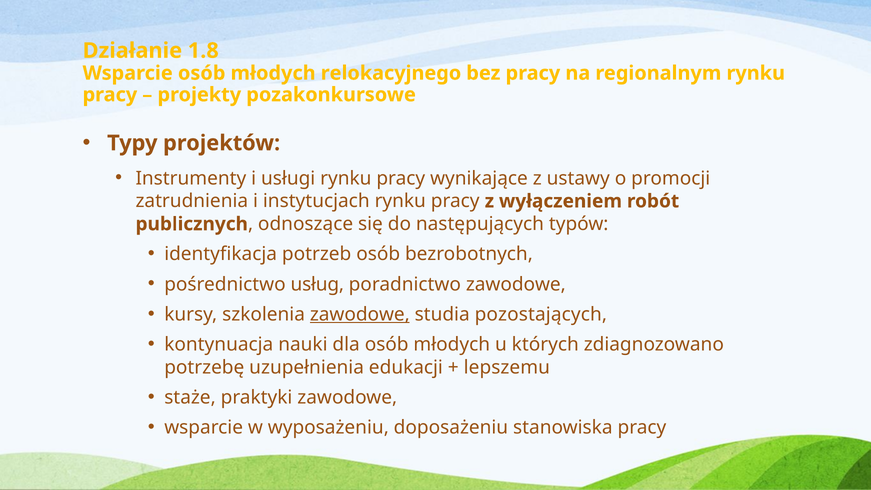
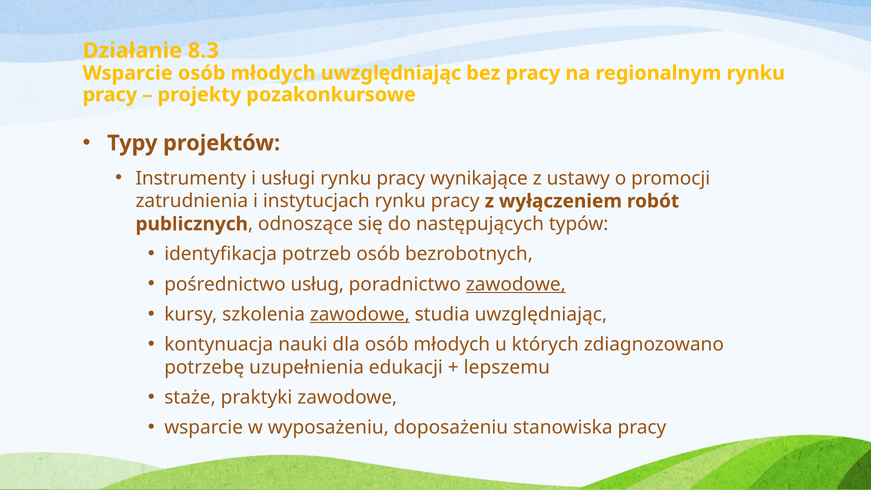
1.8: 1.8 -> 8.3 (203, 51)
młodych relokacyjnego: relokacyjnego -> uwzględniając (391, 73)
zawodowe underline: none -> present (516, 284)
studia pozostających: pozostających -> uwzględniając (541, 314)
